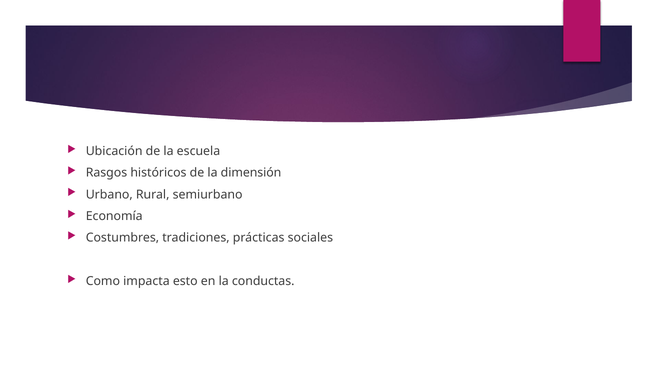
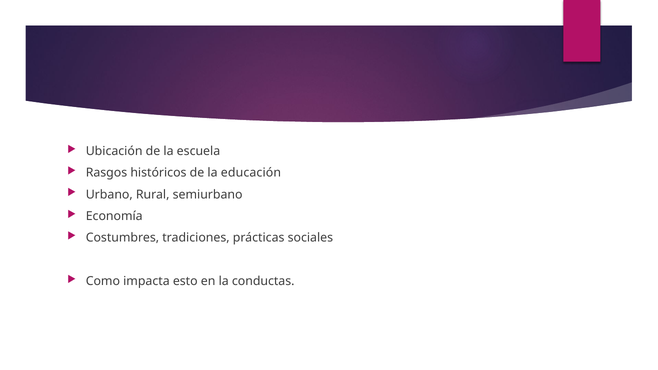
dimensión: dimensión -> educación (251, 173)
